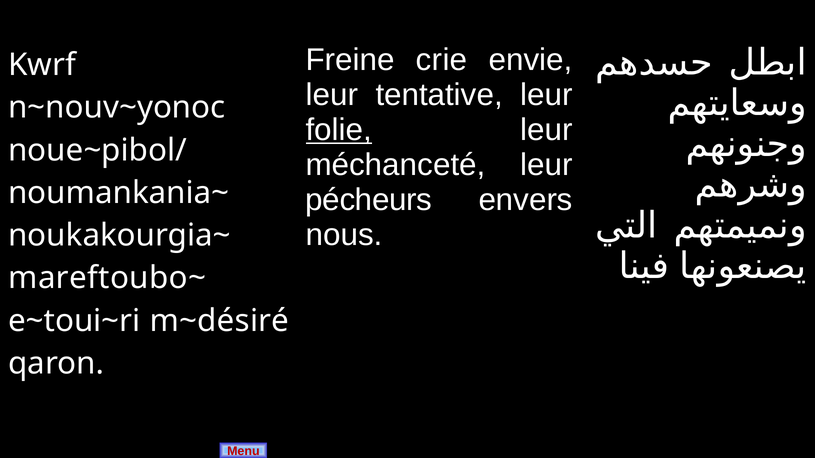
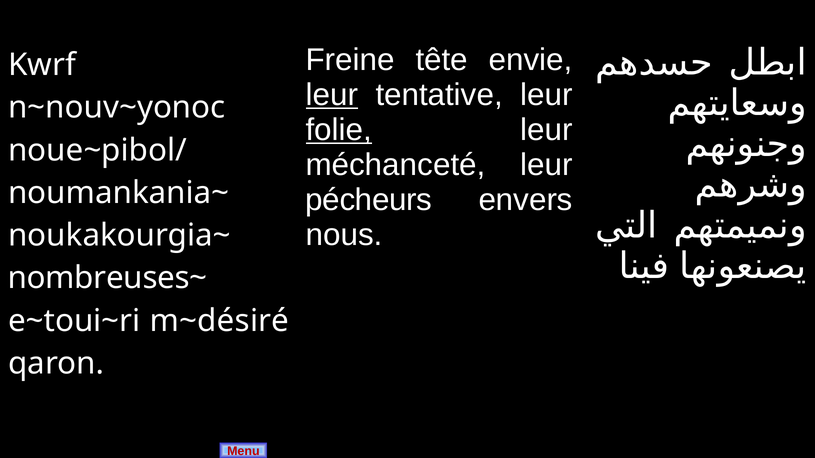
crie: crie -> tête (442, 60)
leur underline: none -> present (332, 95)
mareftoubo~: mareftoubo~ -> nombreuses~ (107, 278)
